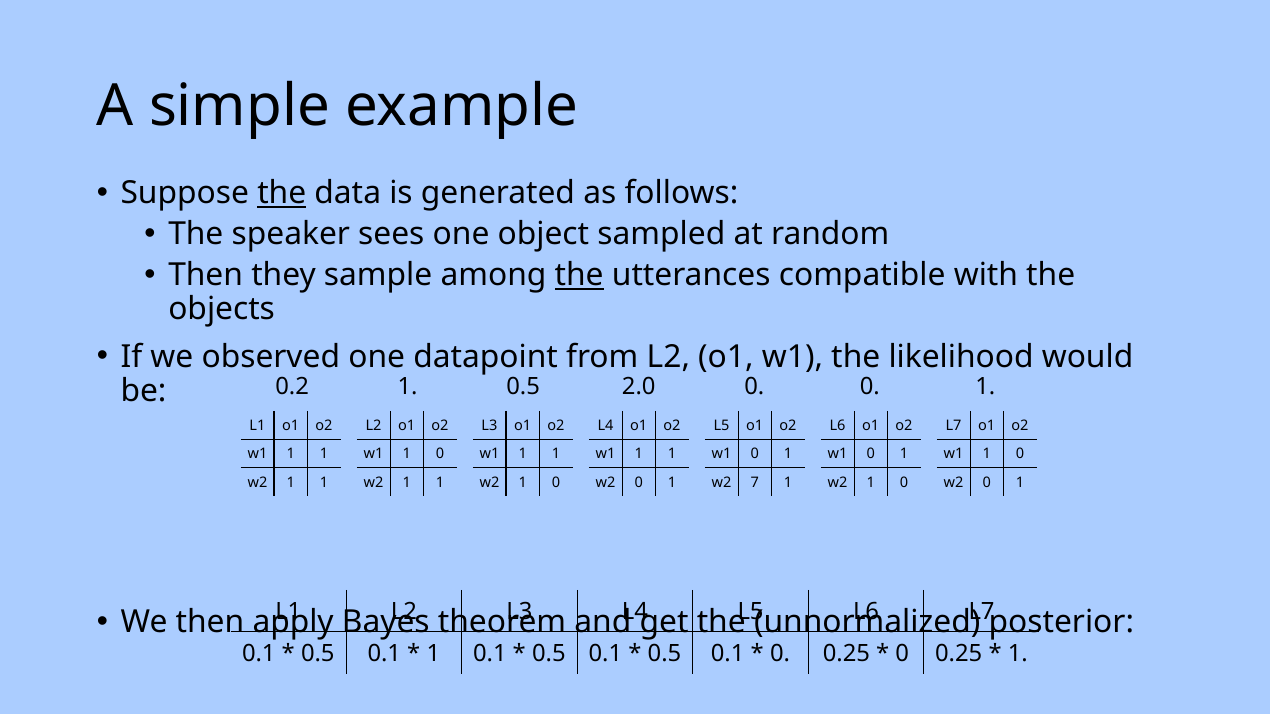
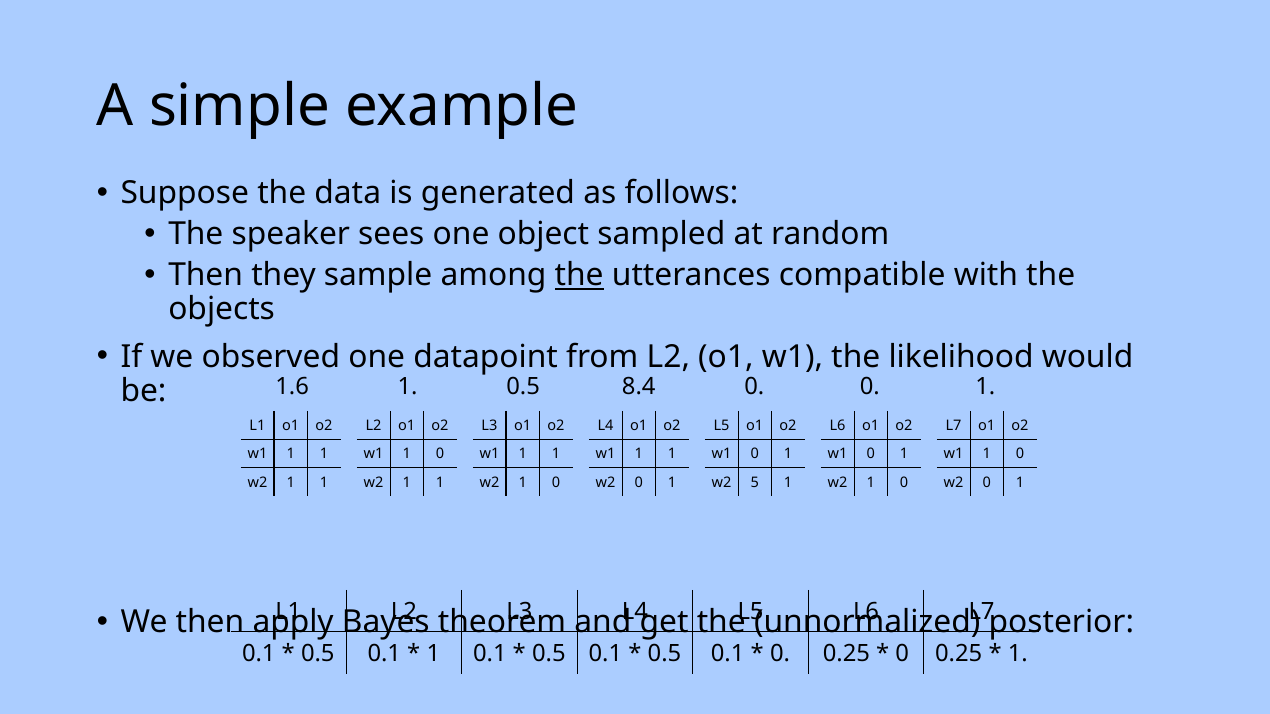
the underline: present -> none (282, 193)
0.2: 0.2 -> 1.6 (292, 387)
2.0: 2.0 -> 8.4 (639, 387)
7: 7 -> 5 (755, 483)
